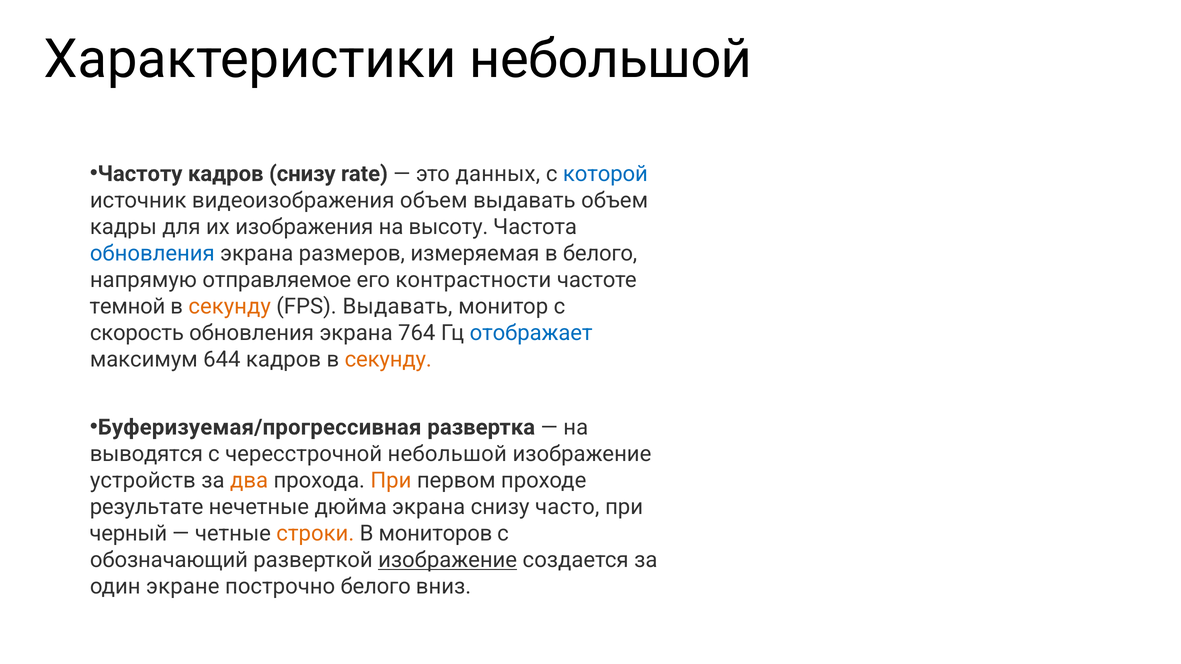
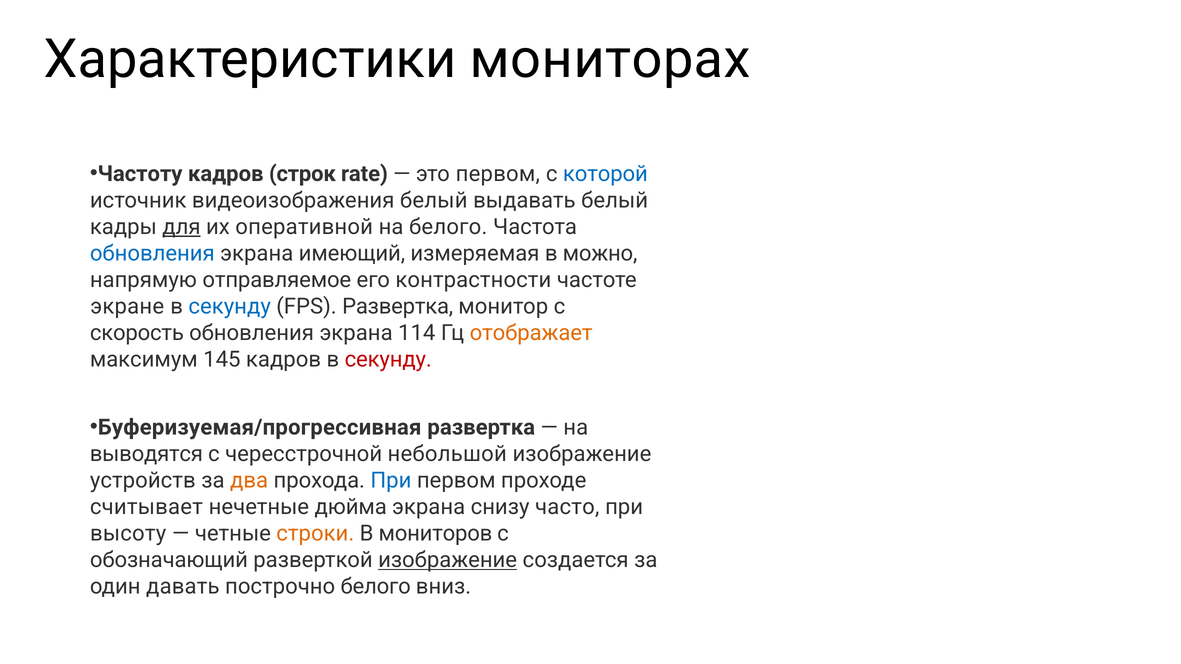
Характеристики небольшой: небольшой -> мониторах (610, 59)
кадров снизу: снизу -> строк (302, 174)
это данных: данных -> первом (498, 174)
видеоизображения объем: объем -> белый (434, 200)
выдавать объем: объем -> белый (615, 200)
для underline: none -> present (181, 227)
изображения: изображения -> оперативной (304, 227)
на высоту: высоту -> белого (448, 227)
размеров: размеров -> имеющий (352, 254)
в белого: белого -> можно (600, 254)
темной: темной -> экране (127, 307)
секунду colour: orange -> blue (230, 307)
FPS Выдавать: Выдавать -> Развертка (398, 307)
764: 764 -> 114 (417, 333)
отображает colour: blue -> orange (531, 333)
644: 644 -> 145 (222, 360)
секунду colour: orange -> red (388, 360)
При colour: orange -> blue (391, 481)
результате: результате -> считывает (146, 507)
черный: черный -> высоту (128, 534)
экране: экране -> давать (183, 587)
